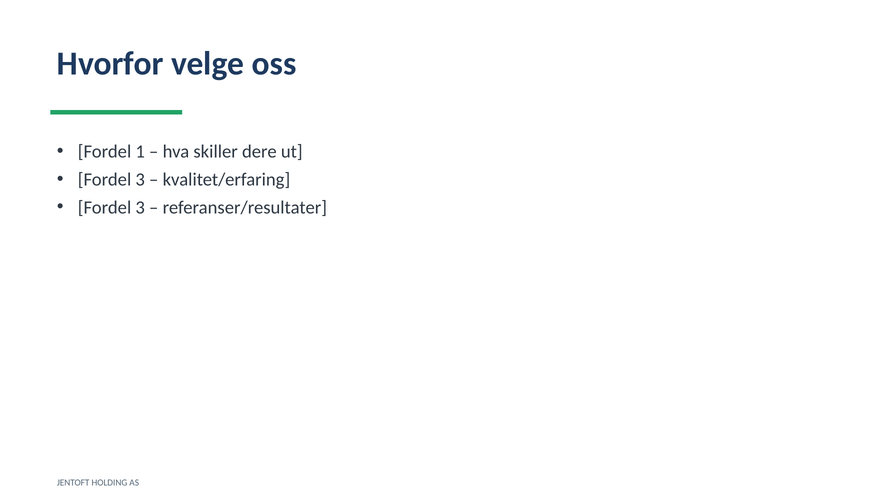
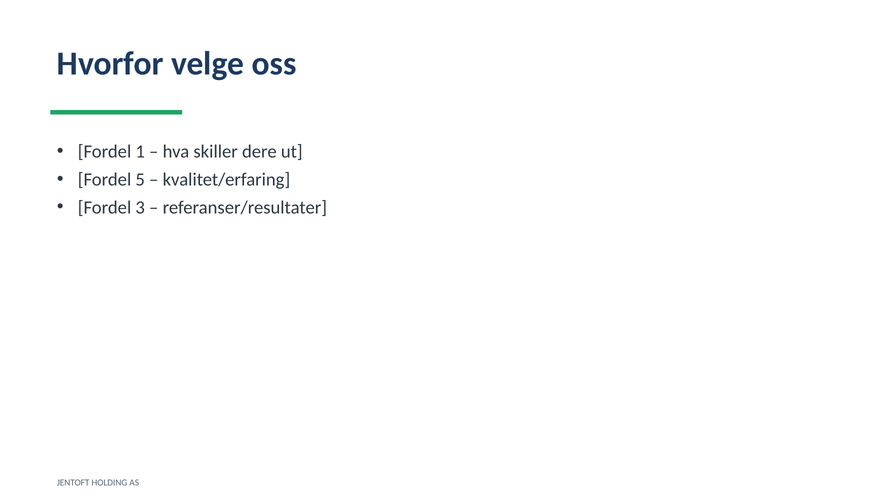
3: 3 -> 5 (140, 179)
